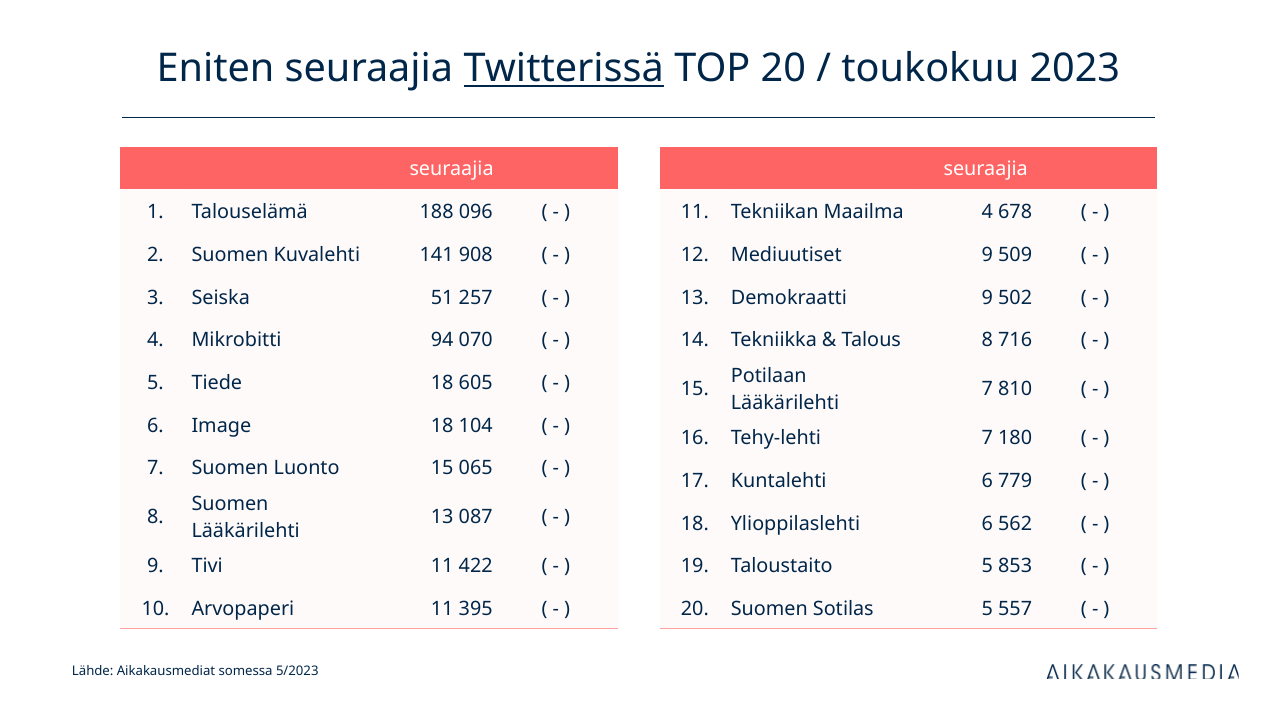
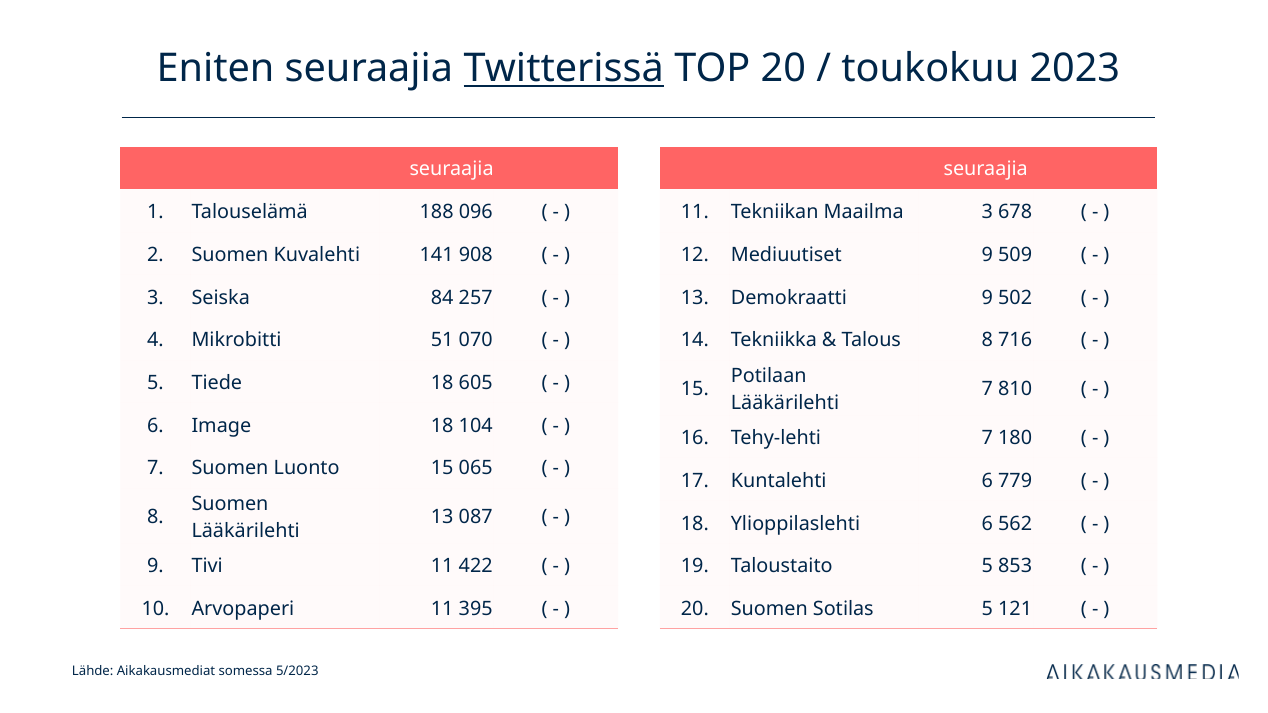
Maailma 4: 4 -> 3 (987, 212)
51: 51 -> 84 (442, 298)
94: 94 -> 51 (442, 340)
557: 557 -> 121 (1015, 609)
